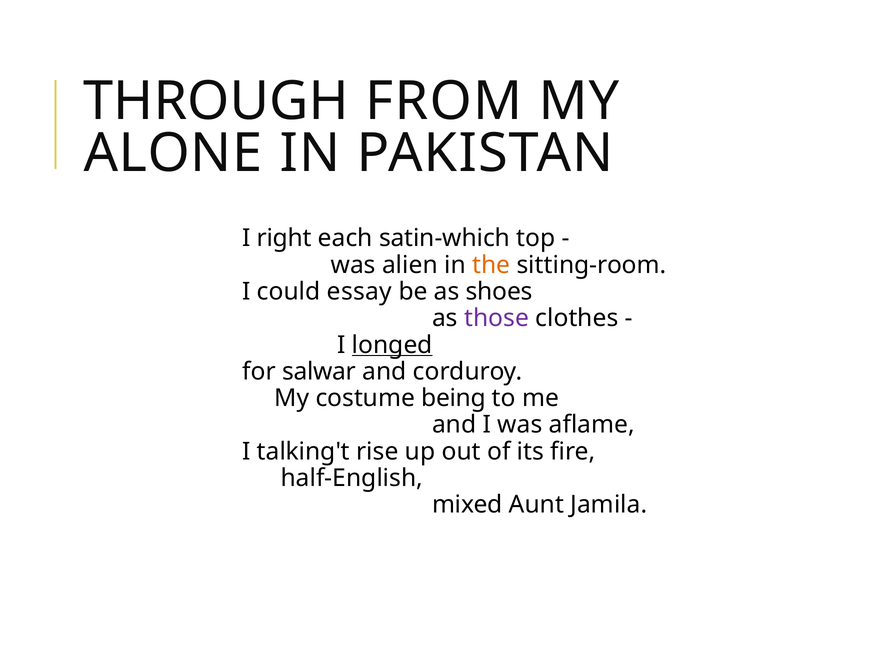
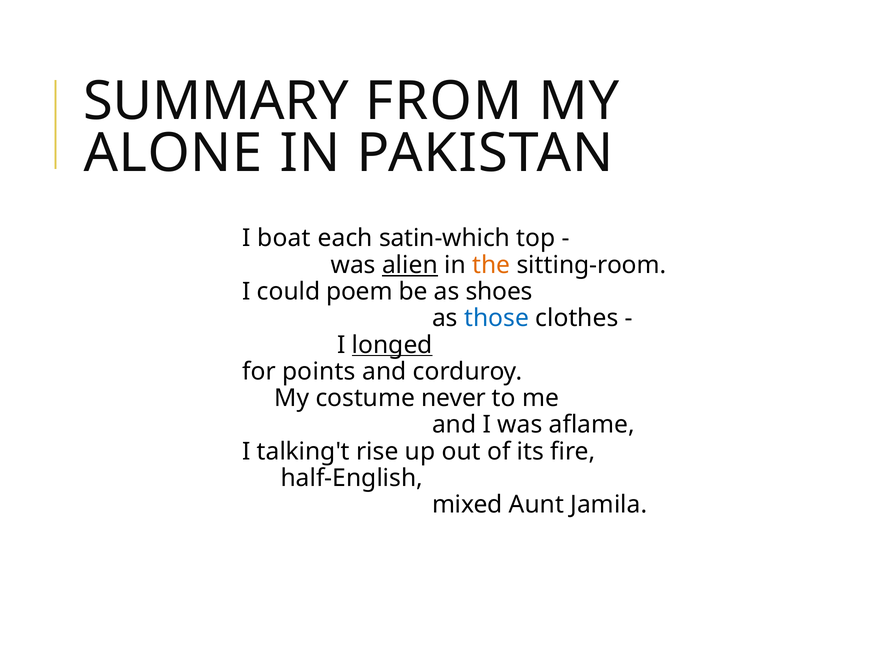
THROUGH: THROUGH -> SUMMARY (216, 101)
right: right -> boat (284, 238)
alien underline: none -> present (410, 265)
essay: essay -> poem (360, 291)
those colour: purple -> blue (497, 318)
salwar: salwar -> points (319, 371)
being: being -> never (454, 398)
